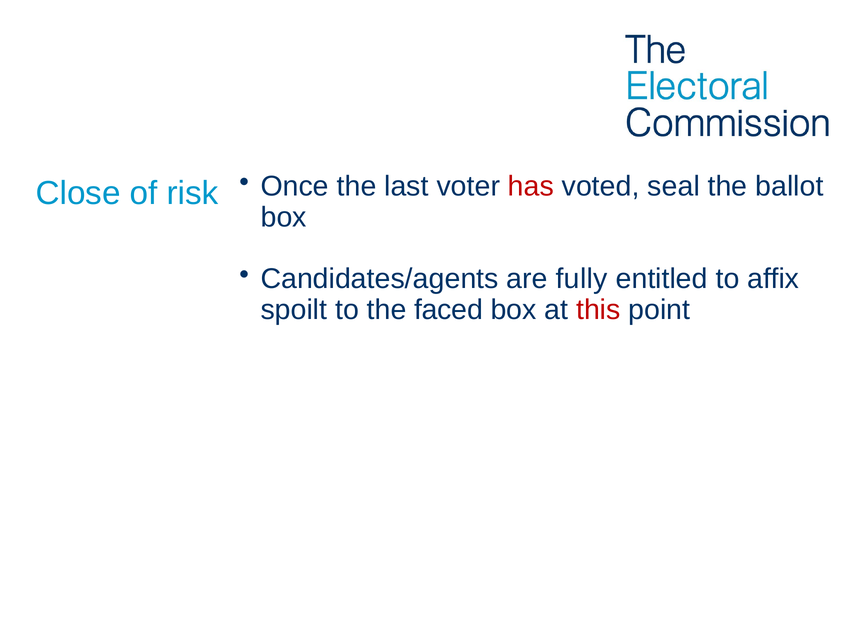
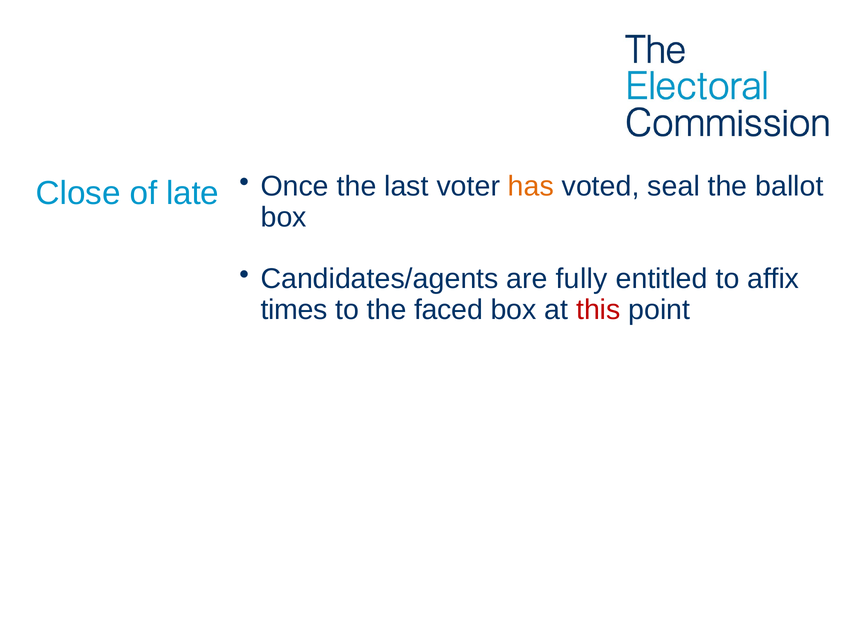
risk: risk -> late (193, 194)
has colour: red -> orange (531, 186)
spoilt: spoilt -> times (294, 310)
